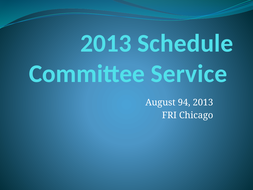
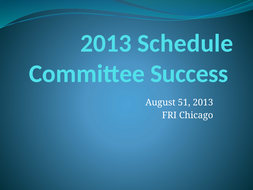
Service: Service -> Success (189, 74)
94: 94 -> 51 (184, 102)
